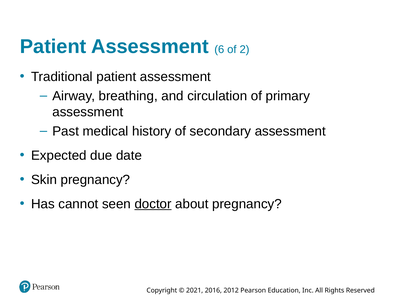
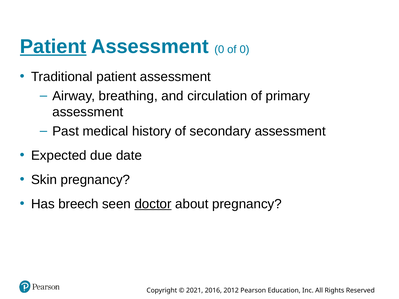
Patient underline: none -> present (53, 47)
Assessment 6: 6 -> 0 (219, 50)
of 2: 2 -> 0 (245, 50)
cannot: cannot -> breech (78, 204)
